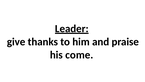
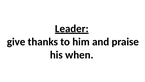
come: come -> when (79, 55)
